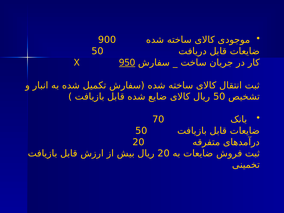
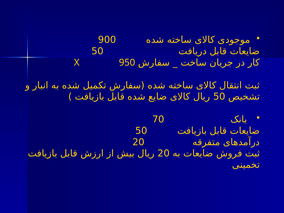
950 underline: present -> none (127, 63)
